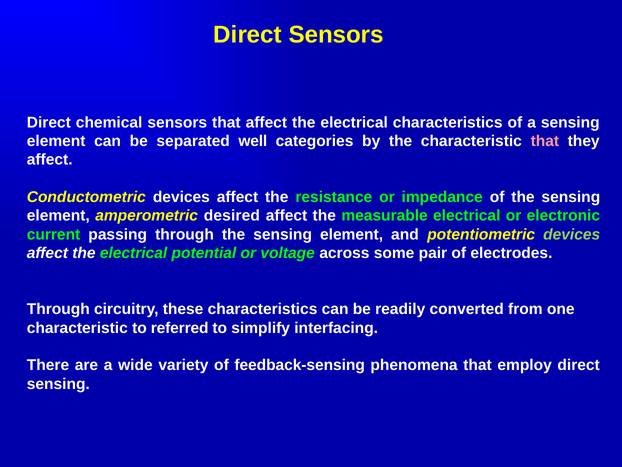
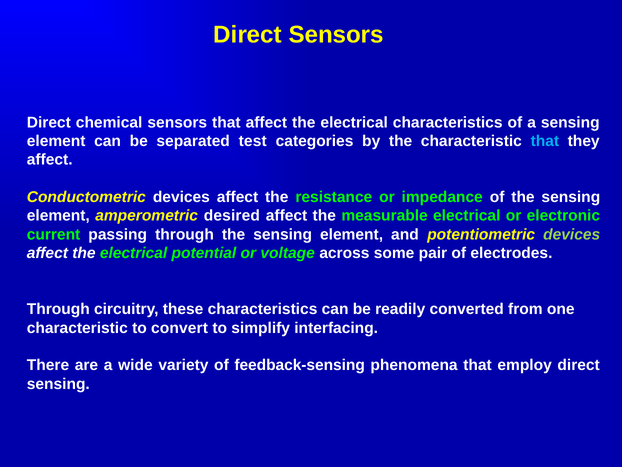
well: well -> test (253, 141)
that colour: pink -> light blue (545, 141)
referred: referred -> convert (180, 328)
